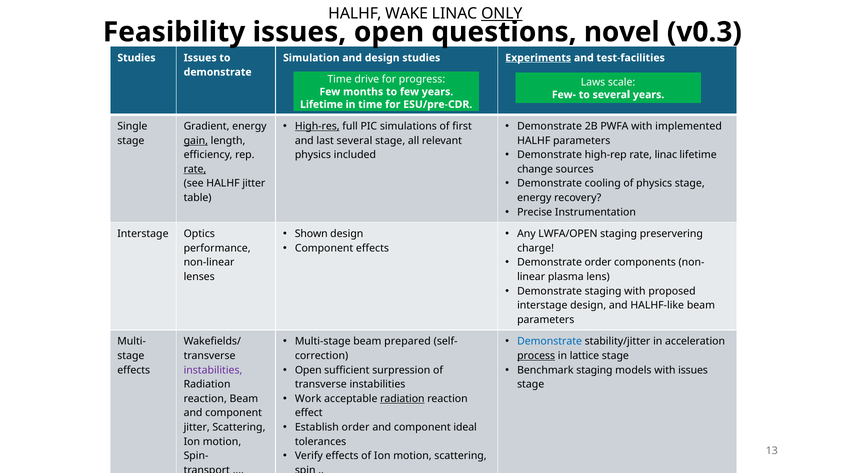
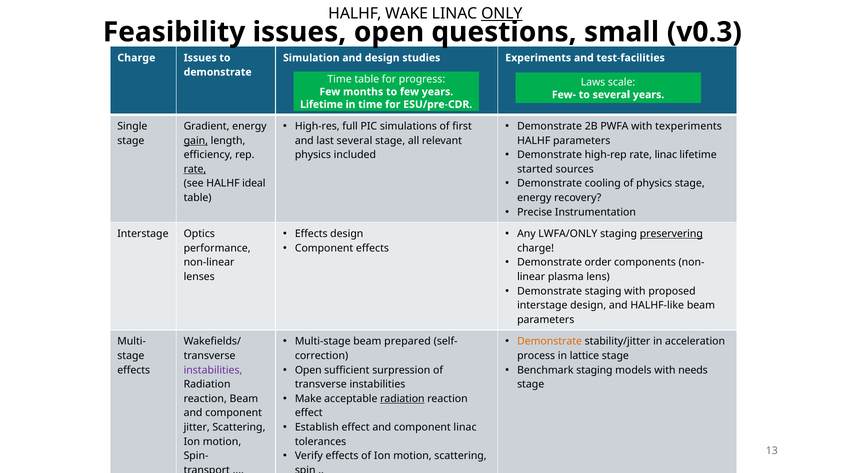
novel: novel -> small (622, 32)
Studies: Studies -> Charge (136, 58)
Experiments underline: present -> none (538, 58)
Time drive: drive -> table (367, 79)
High-res underline: present -> none (317, 126)
implemented: implemented -> texperiments (689, 126)
change: change -> started (535, 169)
HALHF jitter: jitter -> ideal (254, 184)
Shown: Shown -> Effects (311, 234)
LWFA/OPEN: LWFA/OPEN -> LWFA/ONLY (568, 234)
preservering underline: none -> present (671, 234)
Demonstrate colour: blue -> orange (550, 342)
process underline: present -> none (536, 356)
with issues: issues -> needs (693, 371)
Work: Work -> Make (308, 399)
Establish order: order -> effect (356, 428)
component ideal: ideal -> linac (465, 428)
